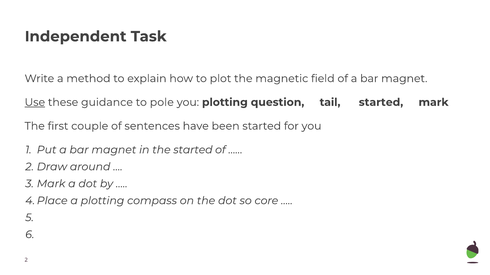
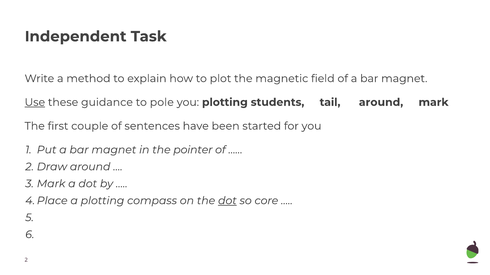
question: question -> students (278, 102)
tail started: started -> around (381, 102)
the started: started -> pointer (193, 150)
dot underline: none -> present (227, 201)
